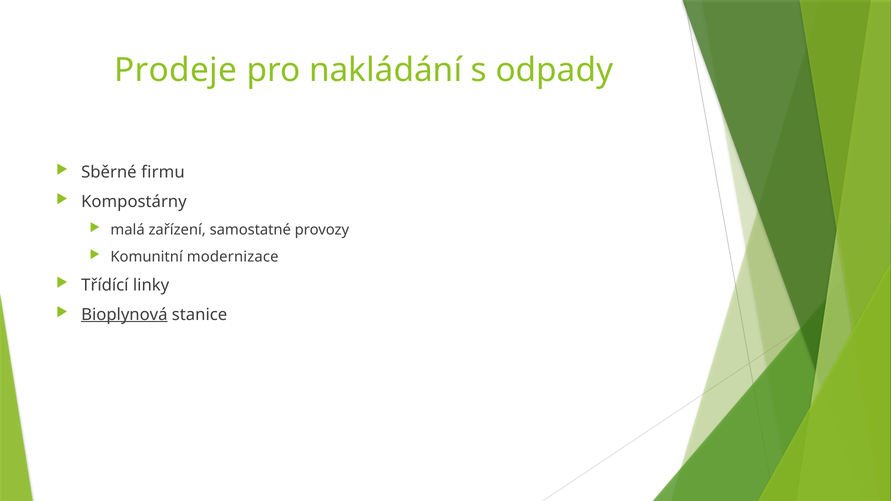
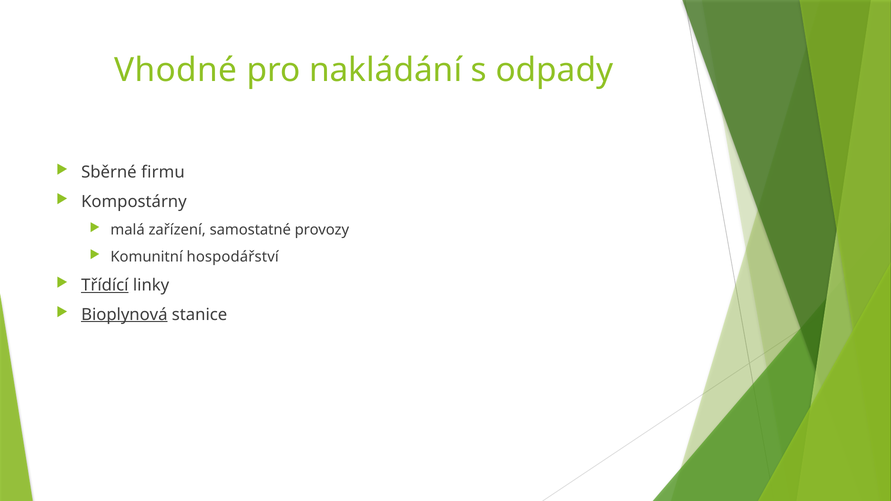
Prodeje: Prodeje -> Vhodné (176, 70)
modernizace: modernizace -> hospodářství (233, 257)
Třídící underline: none -> present (105, 285)
